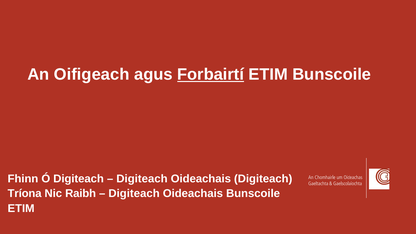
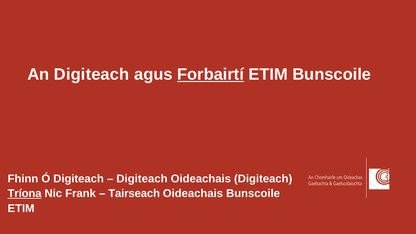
An Oifigeach: Oifigeach -> Digiteach (92, 75)
Tríona underline: none -> present (25, 194)
Raibh: Raibh -> Frank (81, 194)
Digiteach: Digiteach -> Tairseach (134, 194)
